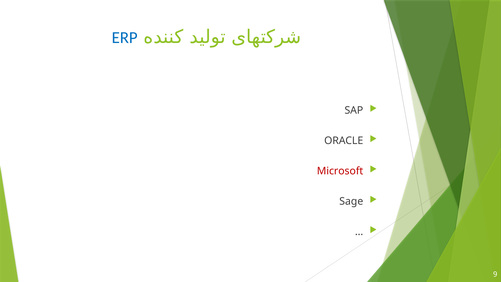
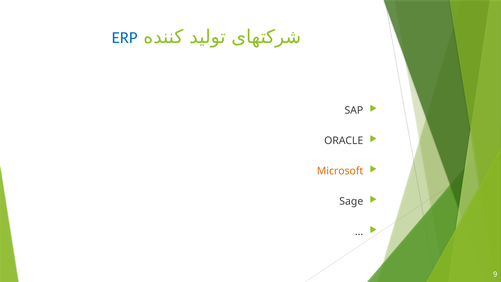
Microsoft colour: red -> orange (340, 171)
